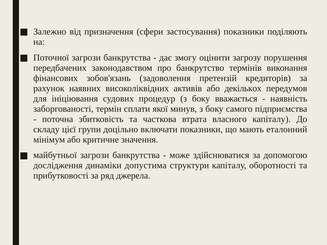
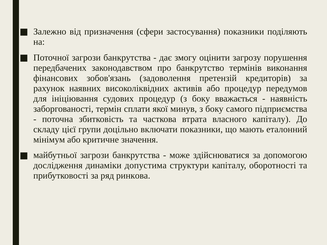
або декількох: декількох -> процедур (243, 88)
джерела: джерела -> ринкова (133, 176)
